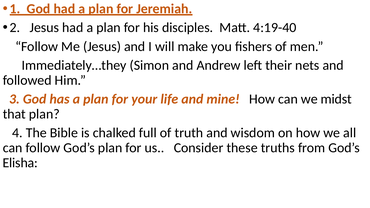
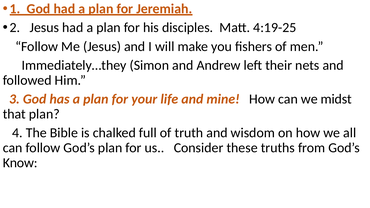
4:19-40: 4:19-40 -> 4:19-25 (275, 28)
Elisha: Elisha -> Know (20, 163)
